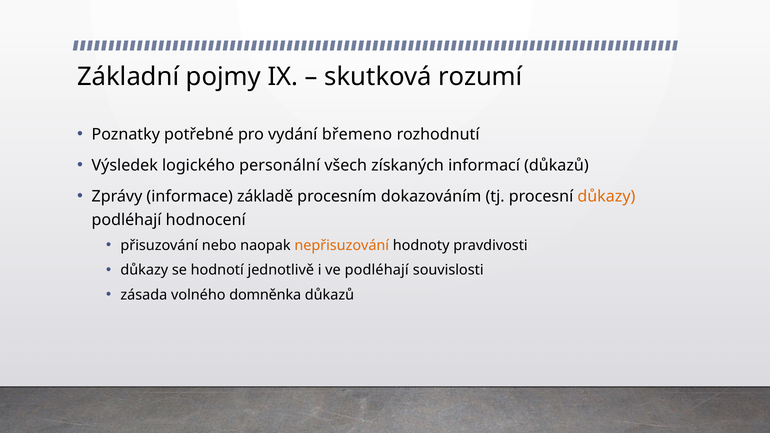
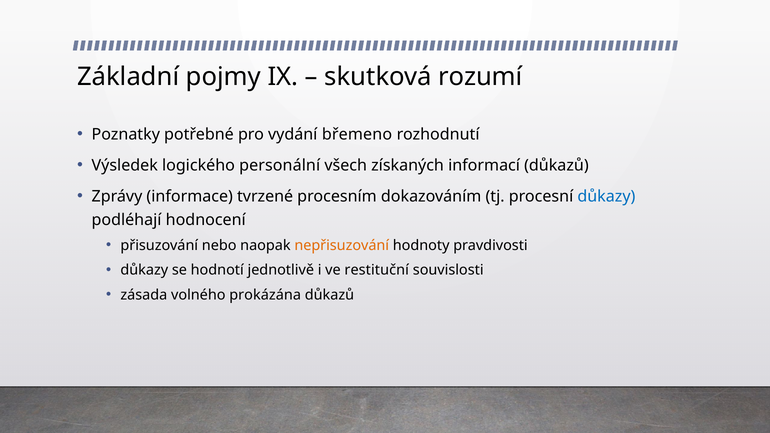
základě: základě -> tvrzené (265, 197)
důkazy colour: orange -> blue (606, 197)
ve podléhají: podléhají -> restituční (377, 270)
domněnka: domněnka -> prokázána (265, 295)
